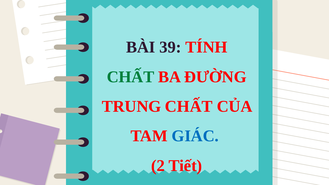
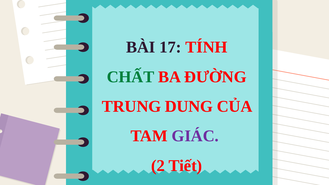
39: 39 -> 17 (170, 47)
TRUNG CHẤT: CHẤT -> DUNG (189, 106)
GIÁC colour: blue -> purple (195, 136)
